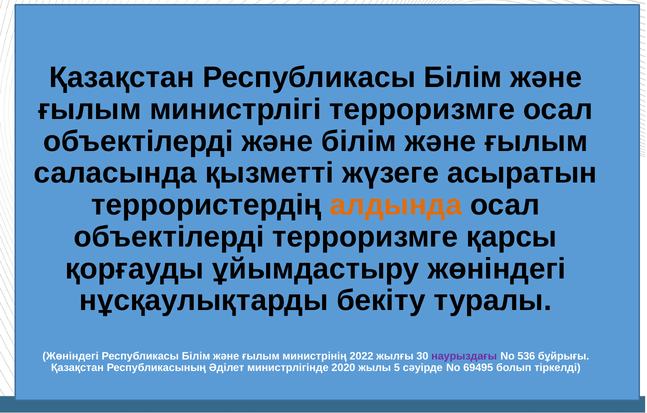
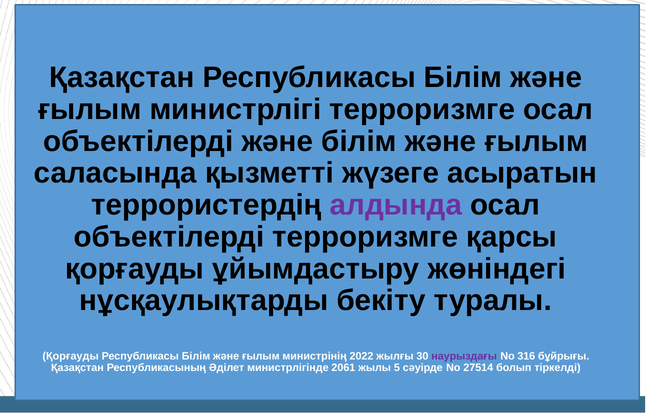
алдында colour: orange -> purple (396, 205)
Жөніндегі: Жөніндегі -> Қорғауды (71, 356)
536: 536 -> 316 (526, 356)
2020: 2020 -> 2061 (343, 368)
69495: 69495 -> 27514 (478, 368)
